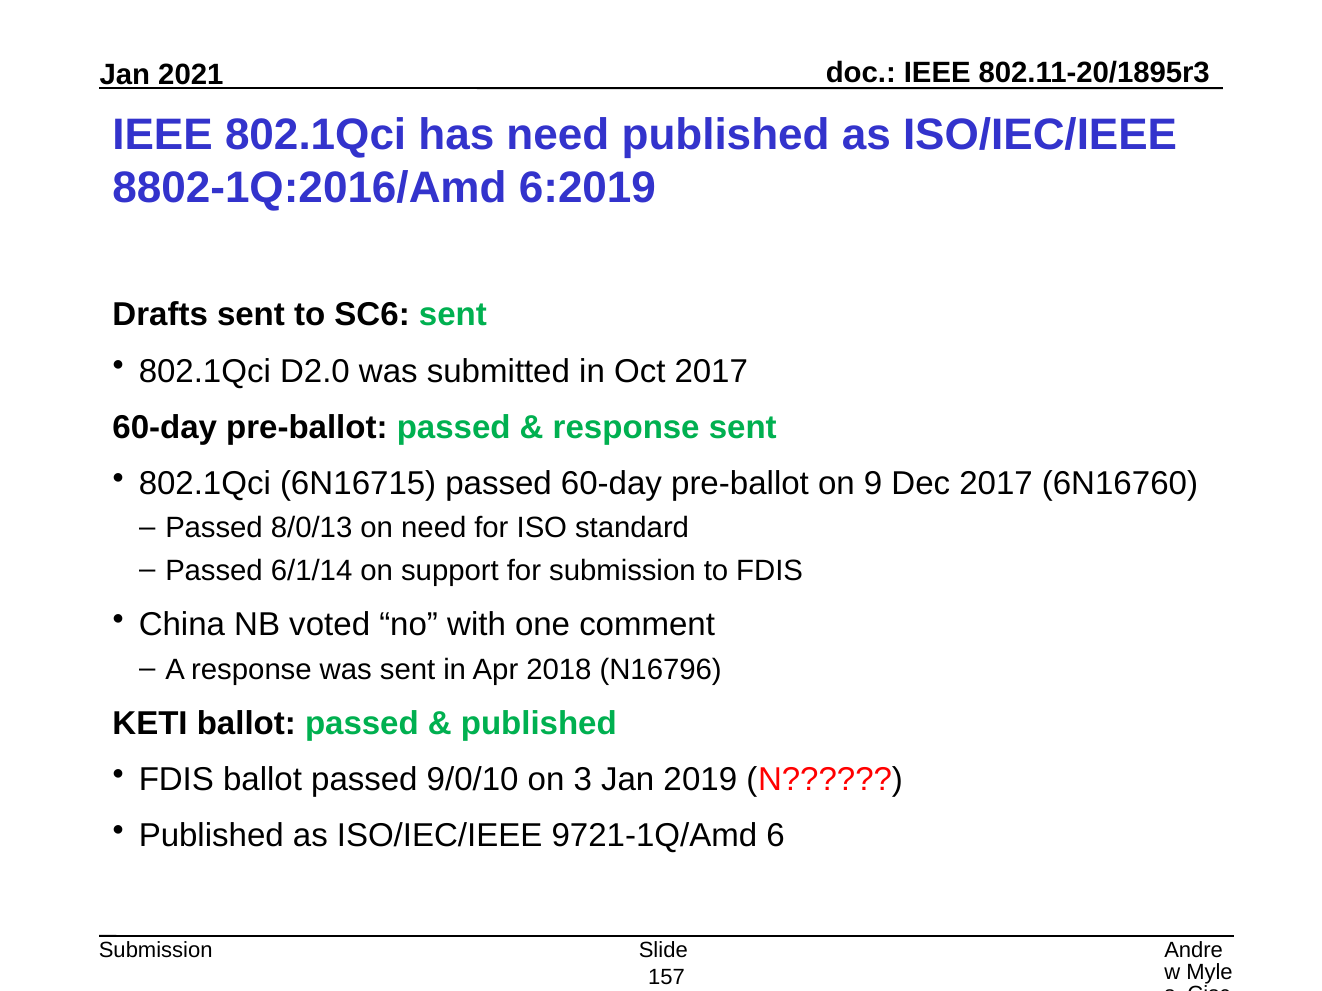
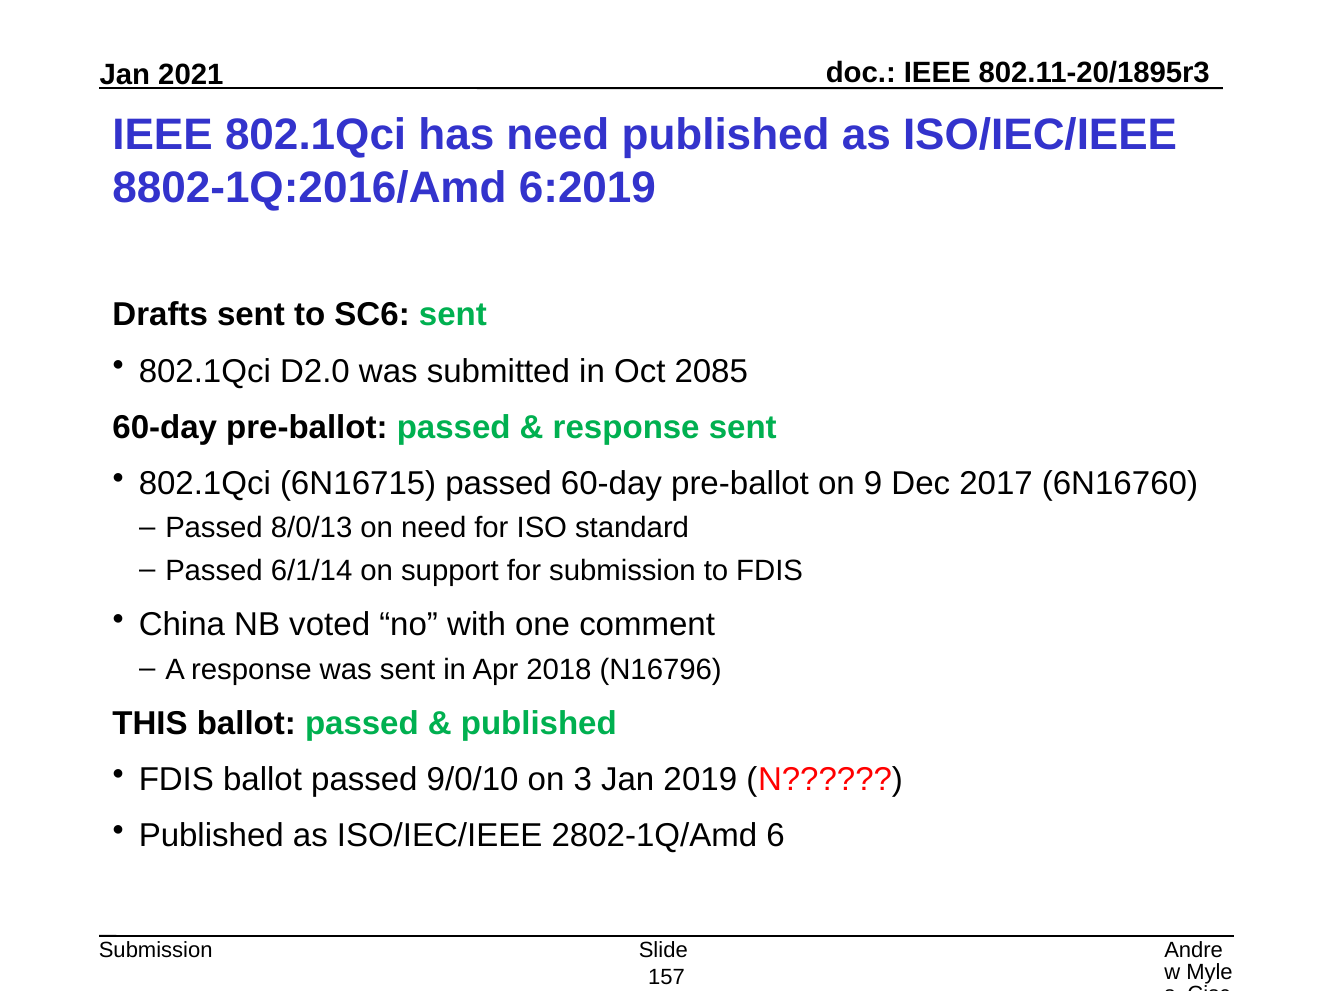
Oct 2017: 2017 -> 2085 (711, 371)
KETI: KETI -> THIS (150, 724)
9721-1Q/Amd: 9721-1Q/Amd -> 2802-1Q/Amd (654, 836)
